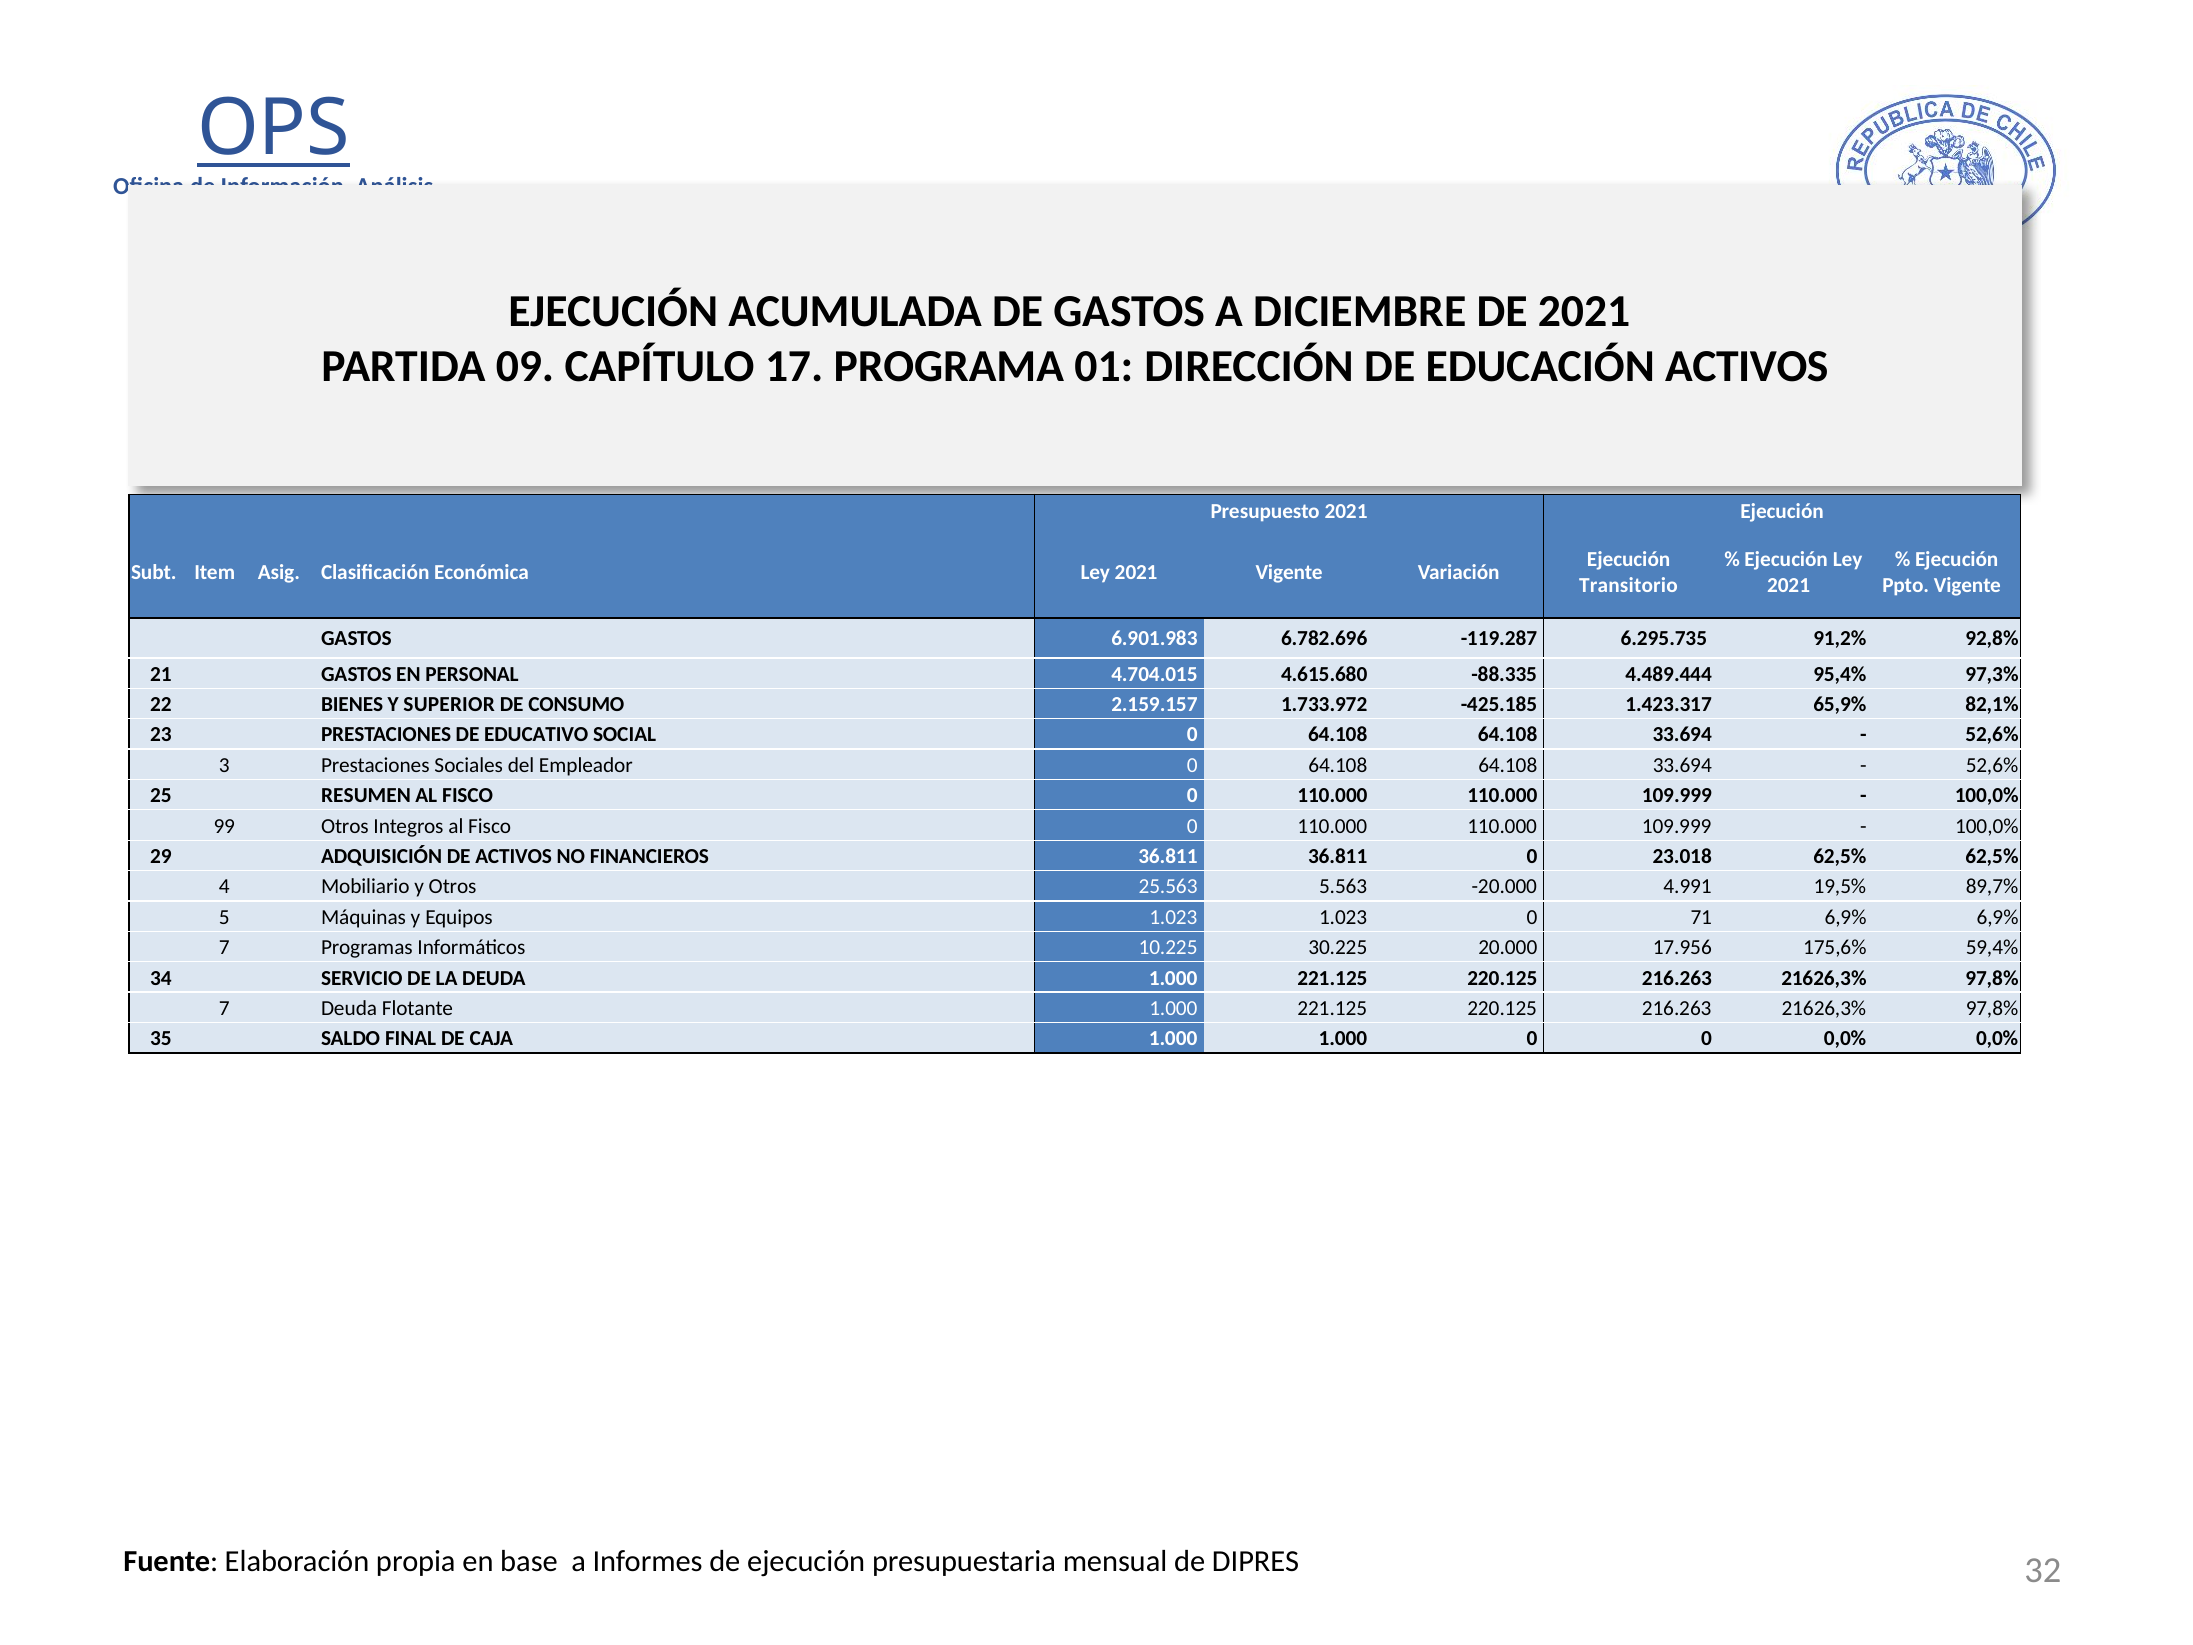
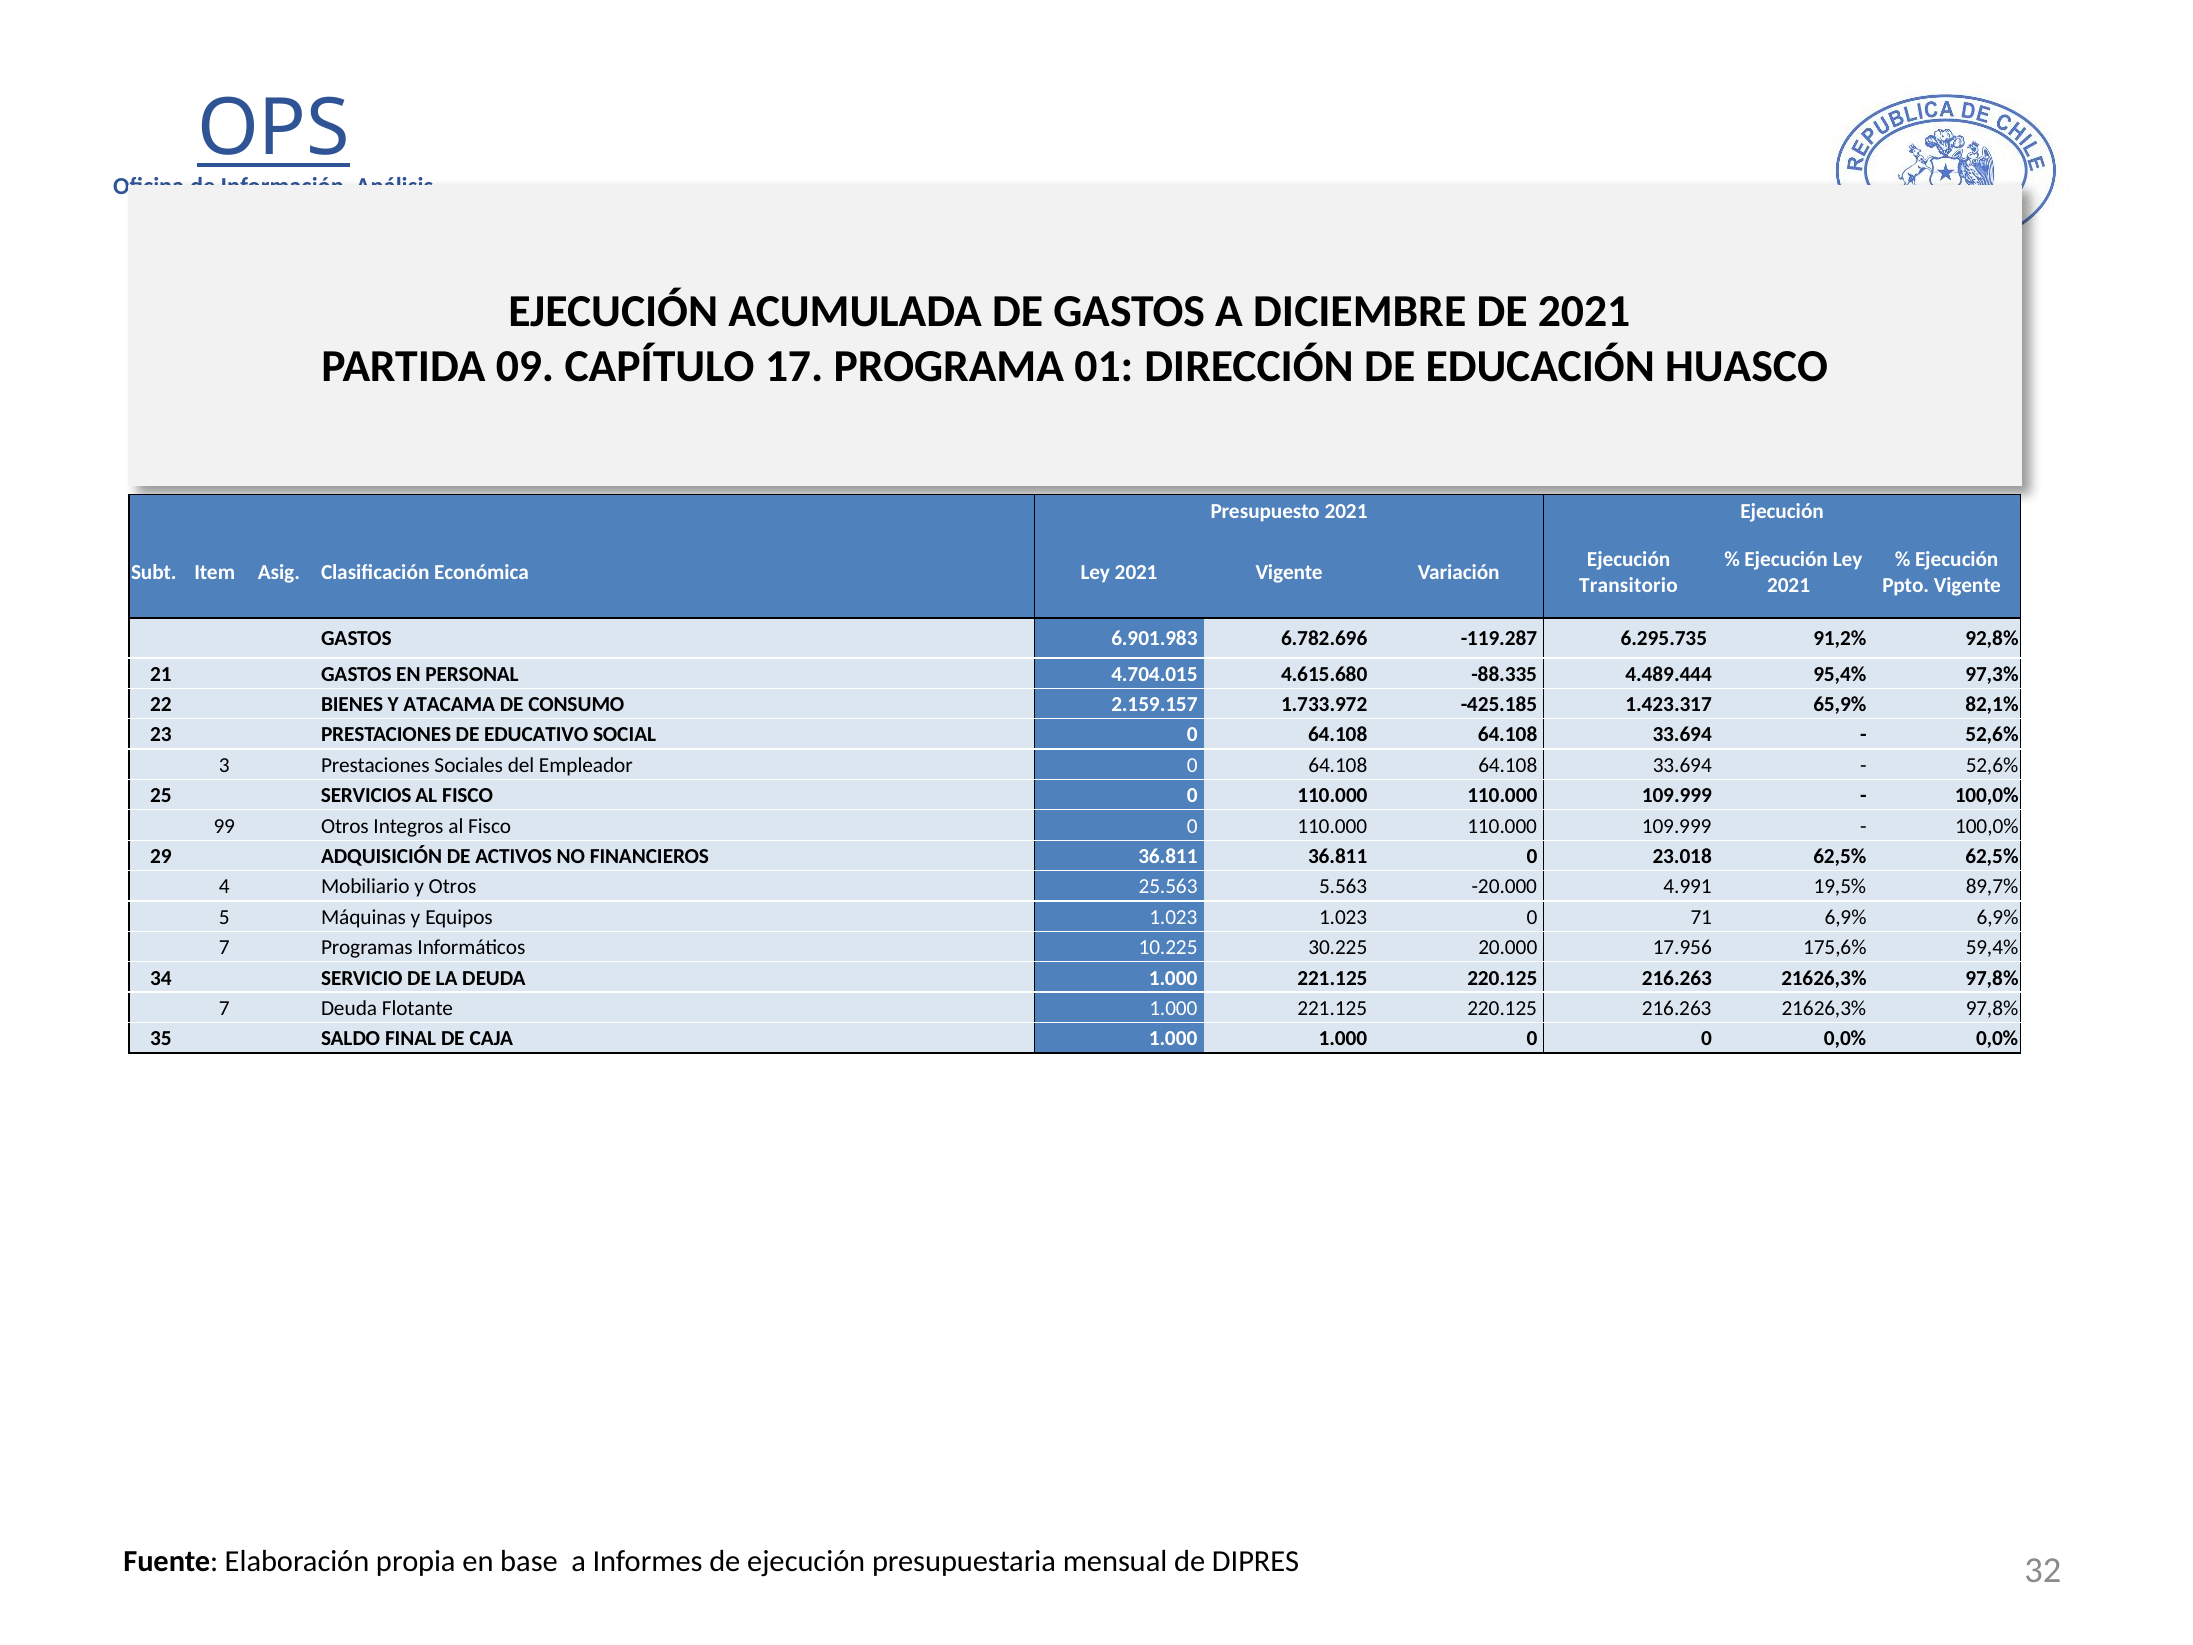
EDUCACIÓN ACTIVOS: ACTIVOS -> HUASCO (1747, 366)
SUPERIOR: SUPERIOR -> ATACAMA (449, 704)
RESUMEN: RESUMEN -> SERVICIOS (366, 795)
